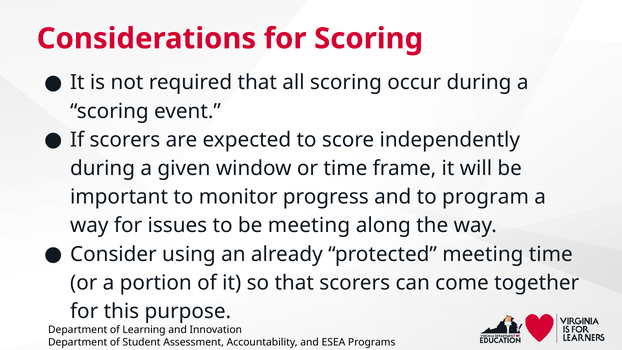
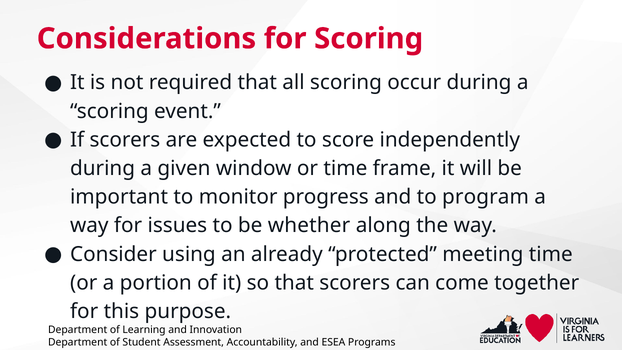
be meeting: meeting -> whether (309, 226)
